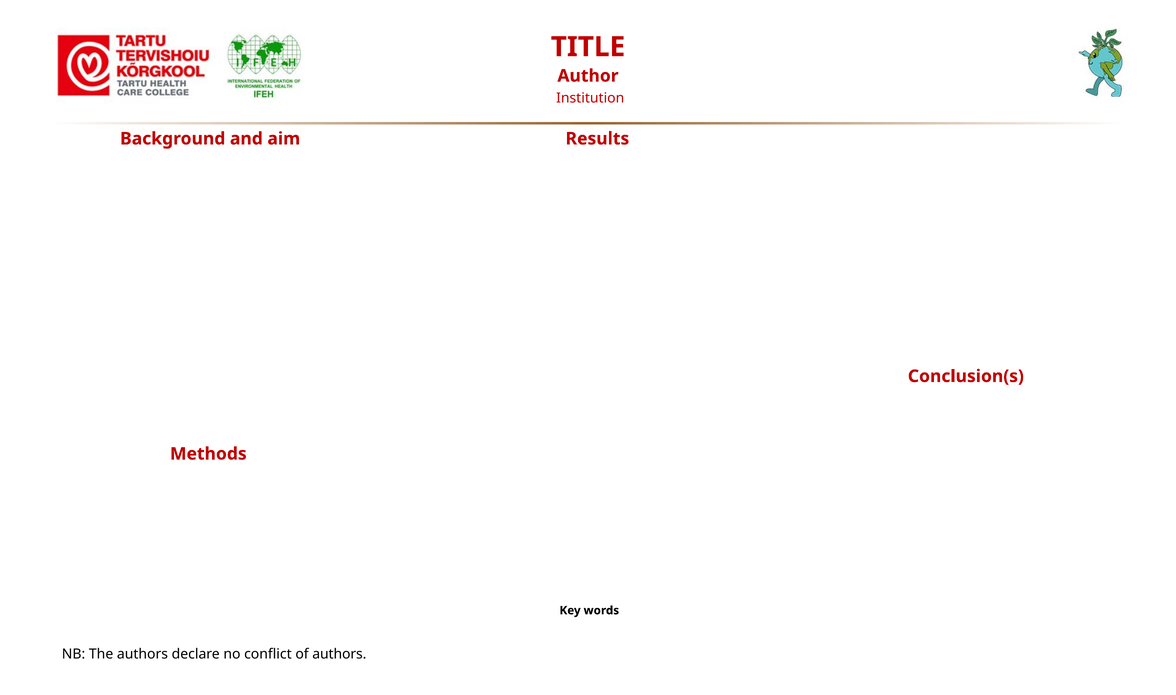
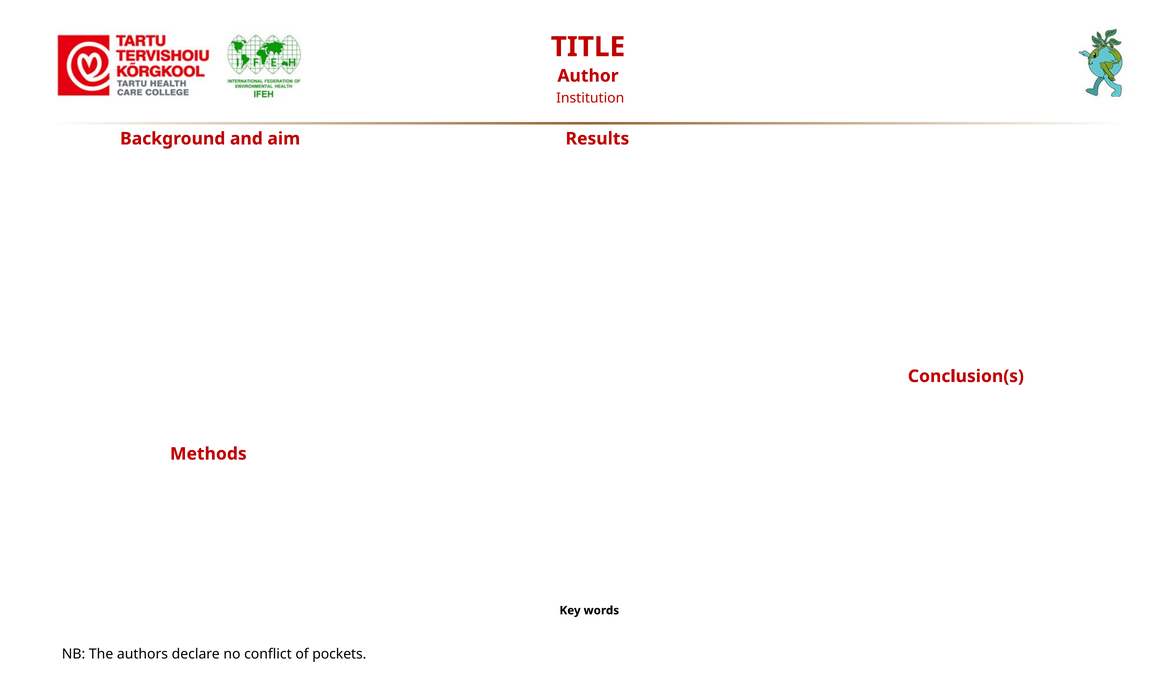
of authors: authors -> pockets (339, 654)
